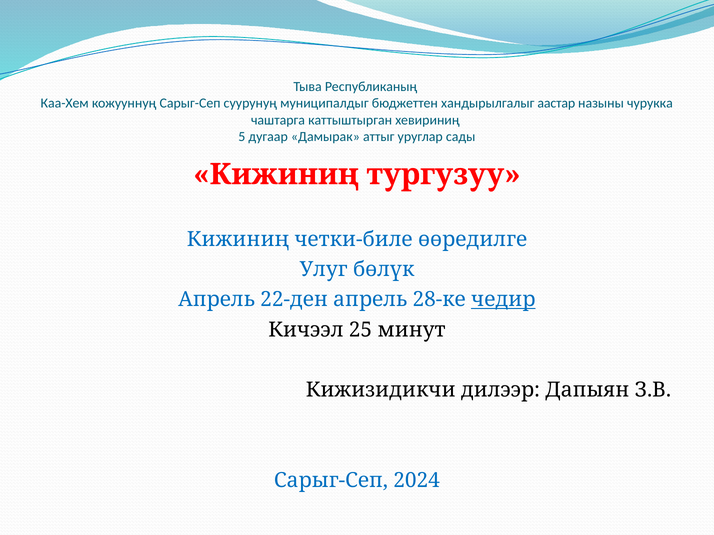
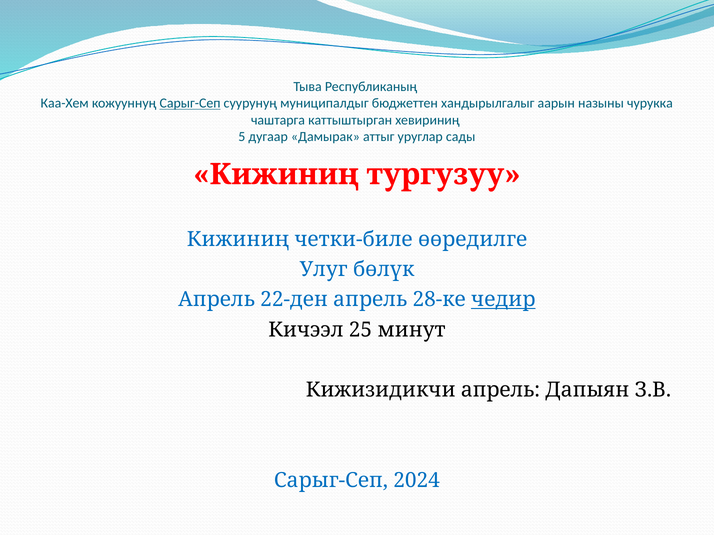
Сарыг-Сеп underline: none -> present (190, 103)
аастар: аастар -> аарын (556, 103)
Кижизидикчи дилээр: дилээр -> апрель (501, 390)
